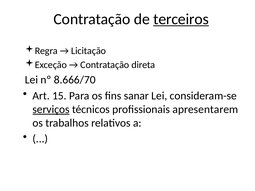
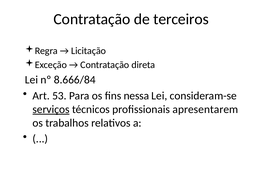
terceiros underline: present -> none (181, 19)
8.666/70: 8.666/70 -> 8.666/84 (75, 80)
15: 15 -> 53 (59, 96)
sanar: sanar -> nessa (136, 96)
